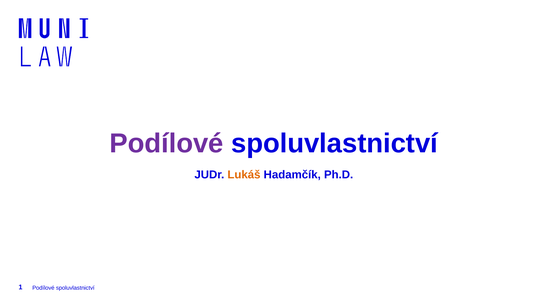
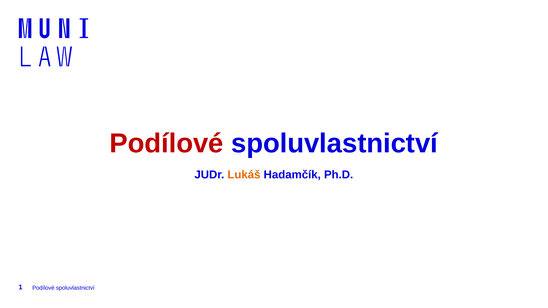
Podílové colour: purple -> red (167, 143)
